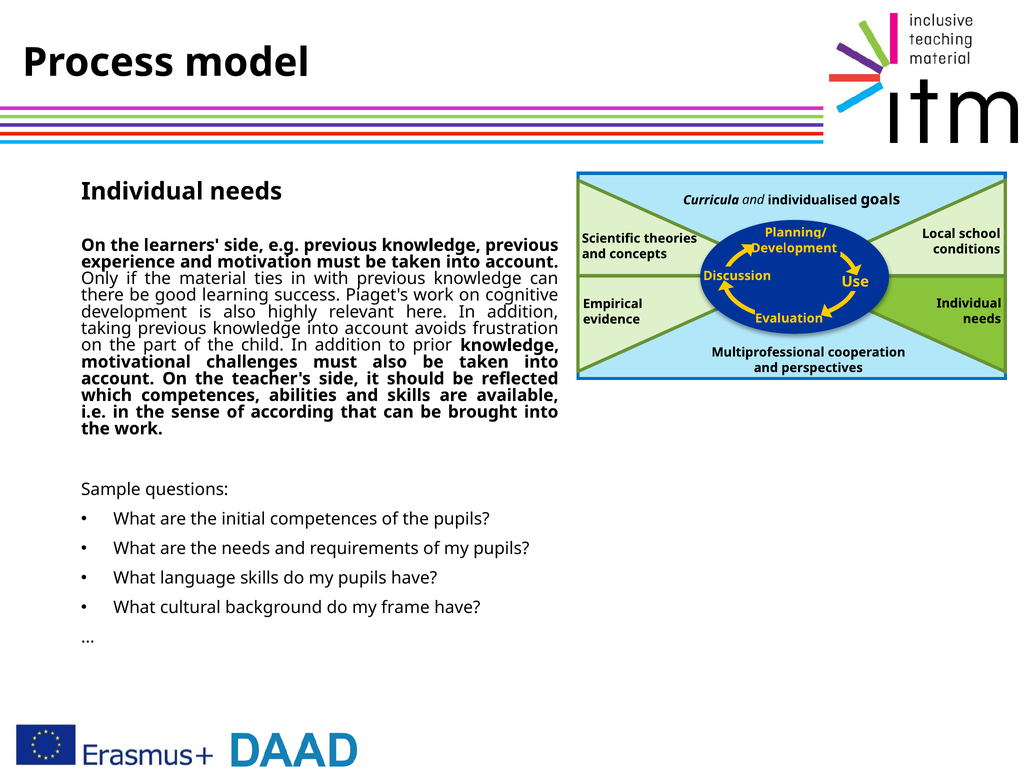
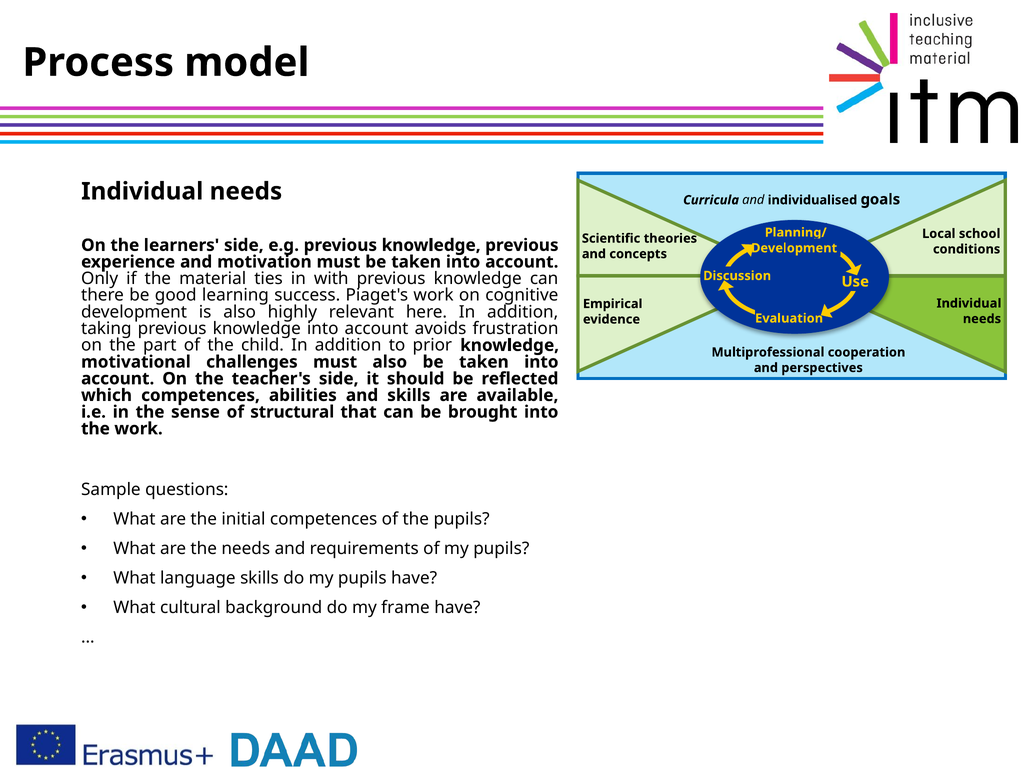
according: according -> structural (292, 412)
